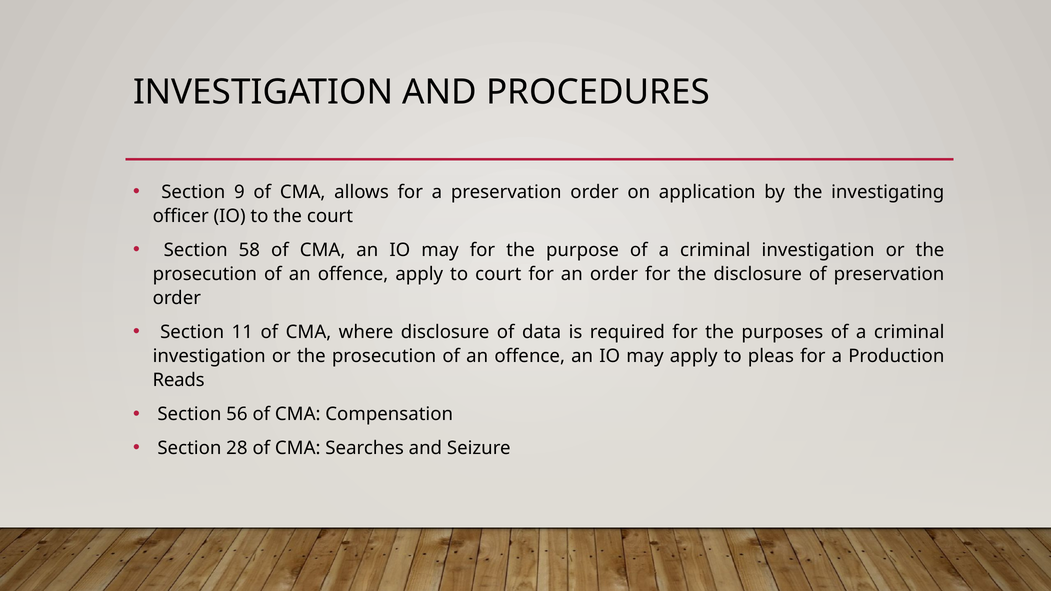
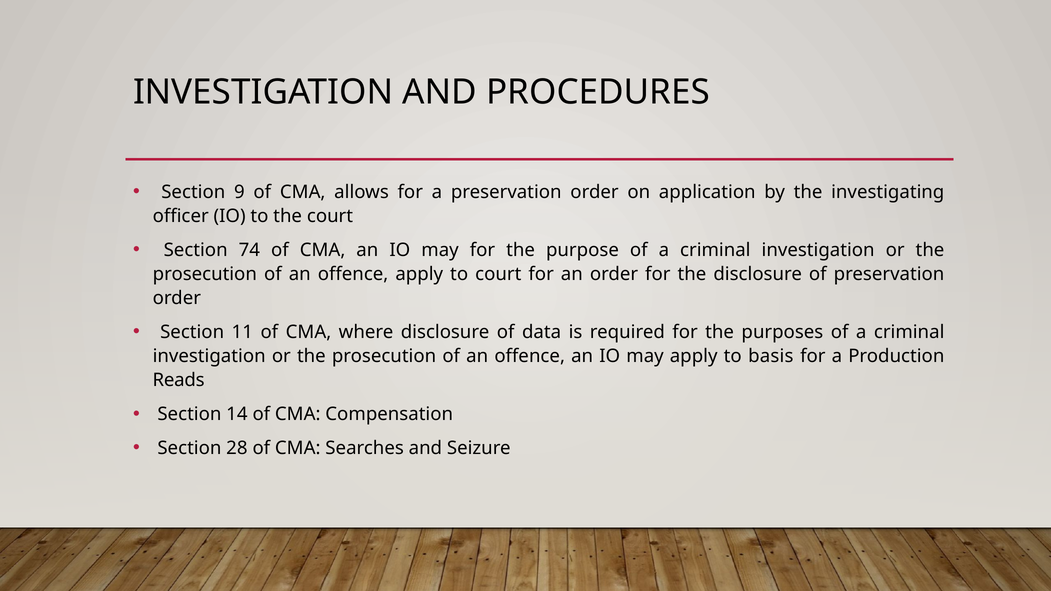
58: 58 -> 74 (249, 250)
pleas: pleas -> basis (771, 356)
56: 56 -> 14 (237, 414)
